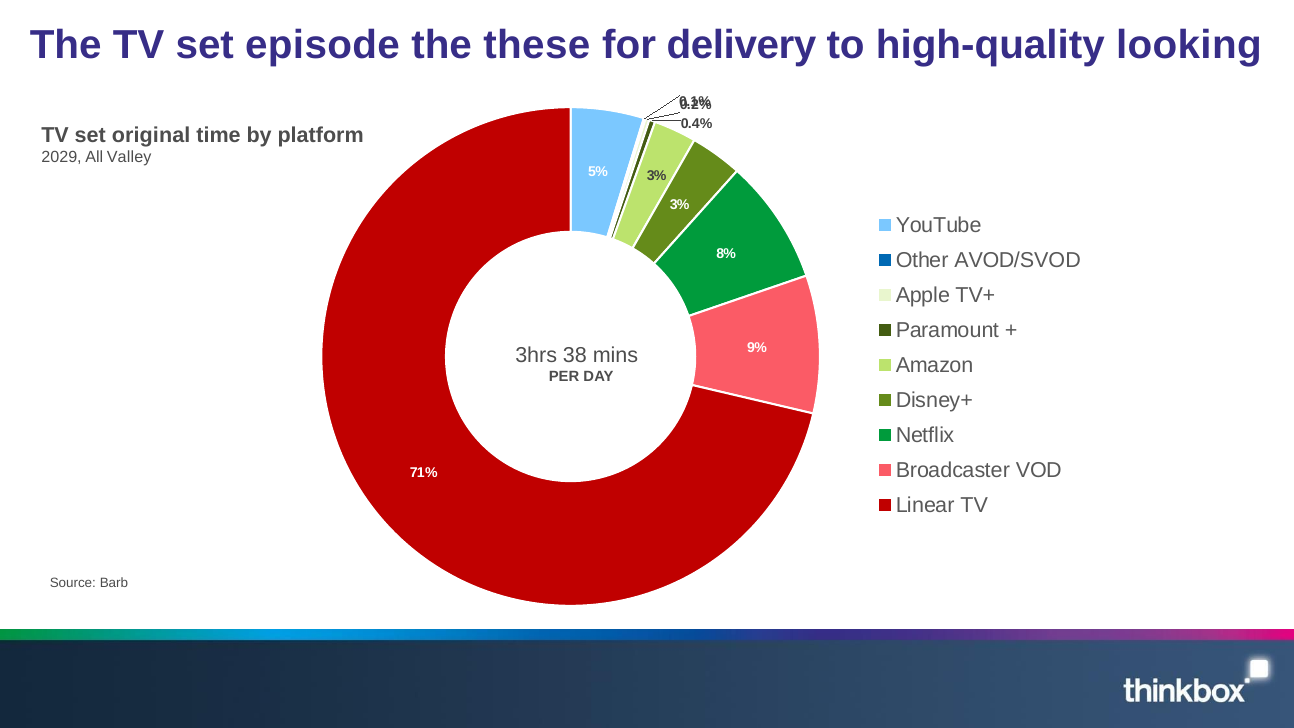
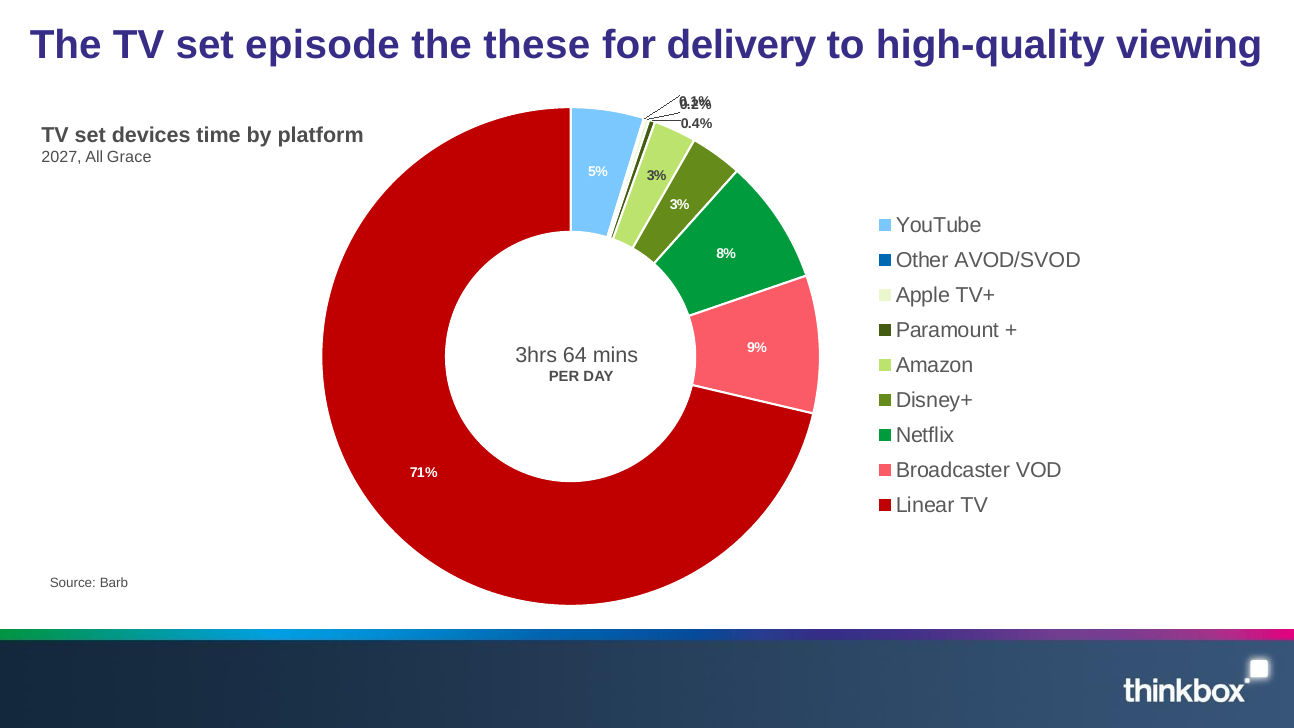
looking: looking -> viewing (1189, 45)
original: original -> devices (151, 135)
2029: 2029 -> 2027 (62, 157)
Valley: Valley -> Grace (129, 157)
38: 38 -> 64 (575, 355)
